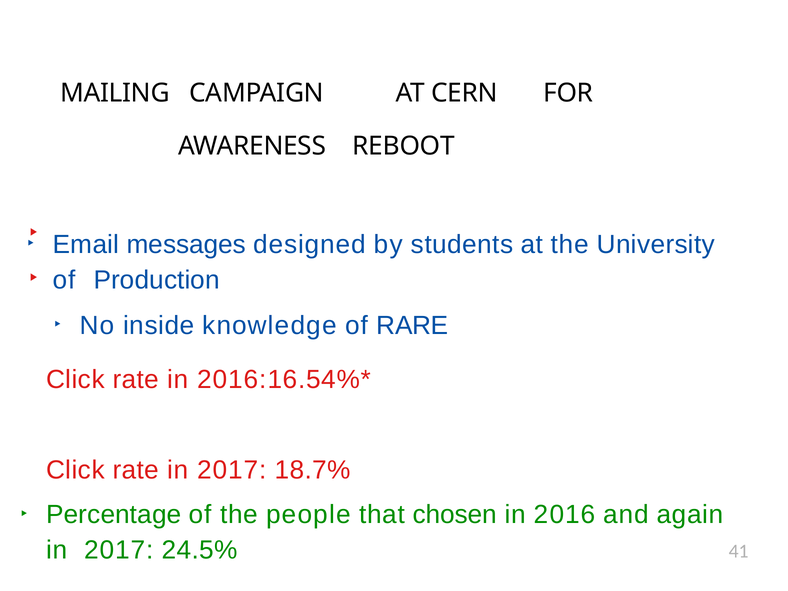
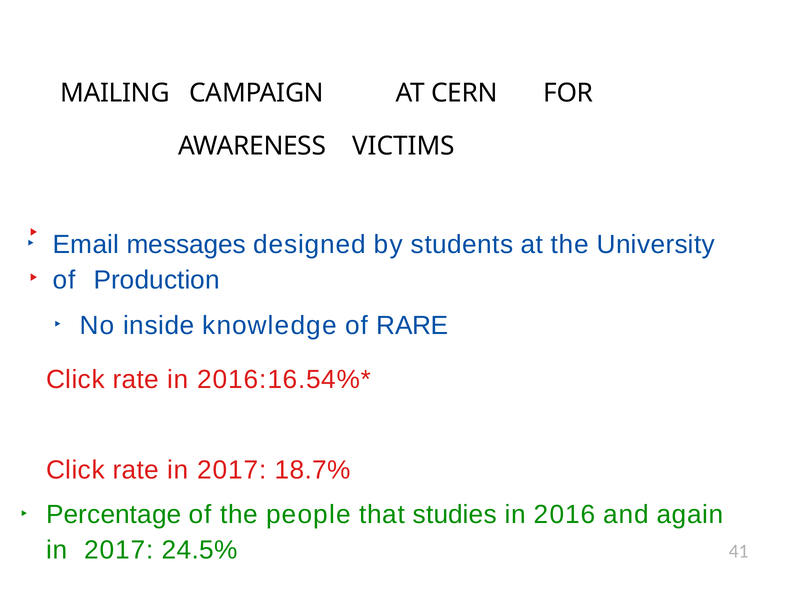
REBOOT: REBOOT -> VICTIMS (403, 146)
chosen: chosen -> studies (455, 515)
